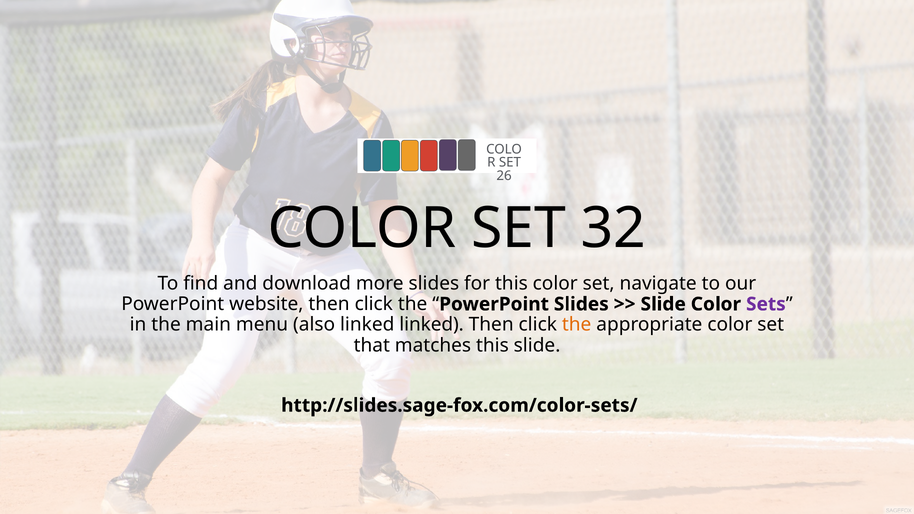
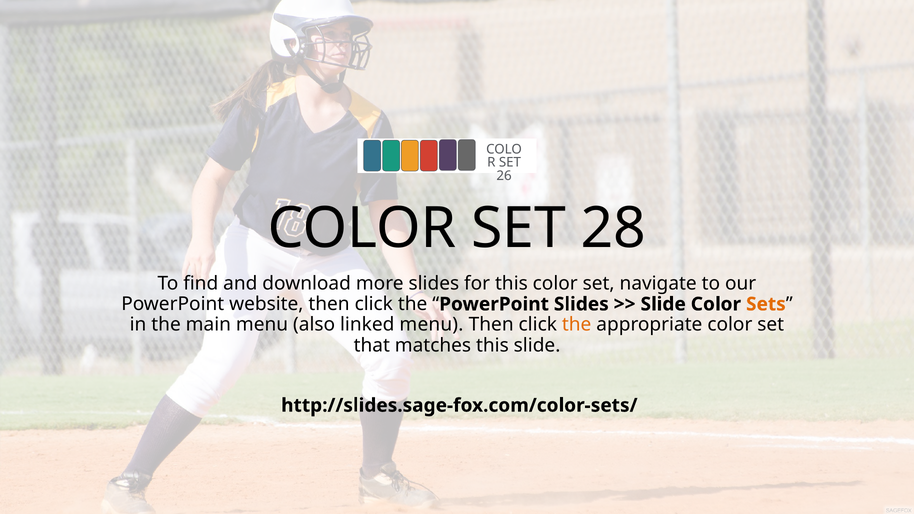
32: 32 -> 28 (613, 228)
Sets colour: purple -> orange (766, 304)
linked linked: linked -> menu (431, 325)
